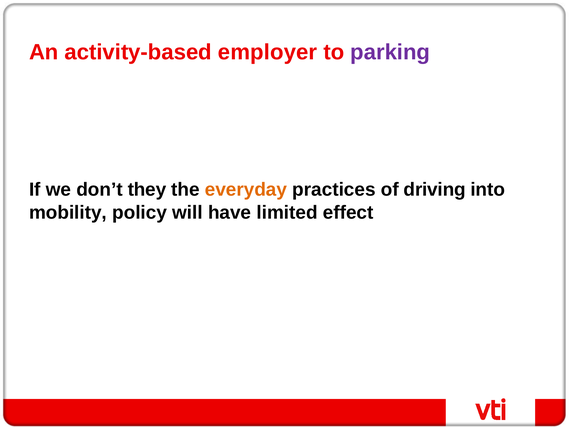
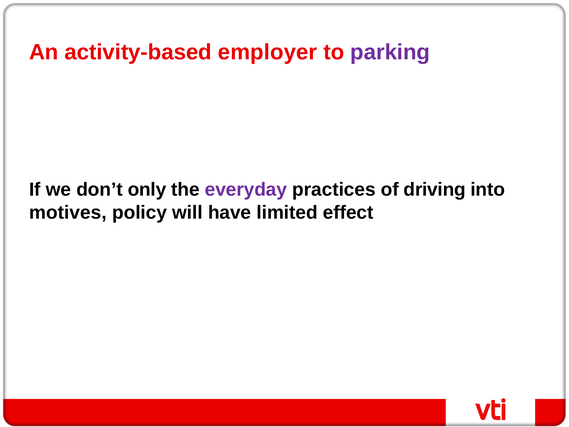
they: they -> only (147, 190)
everyday colour: orange -> purple (246, 190)
mobility: mobility -> motives (68, 212)
